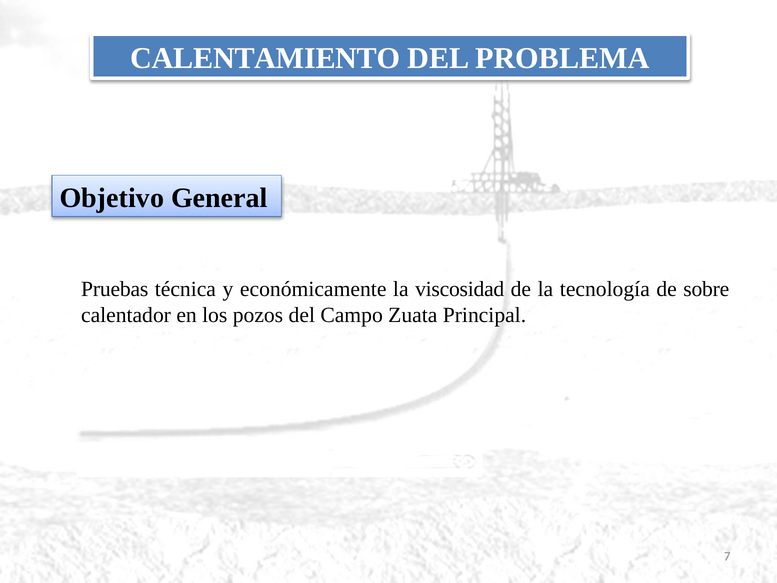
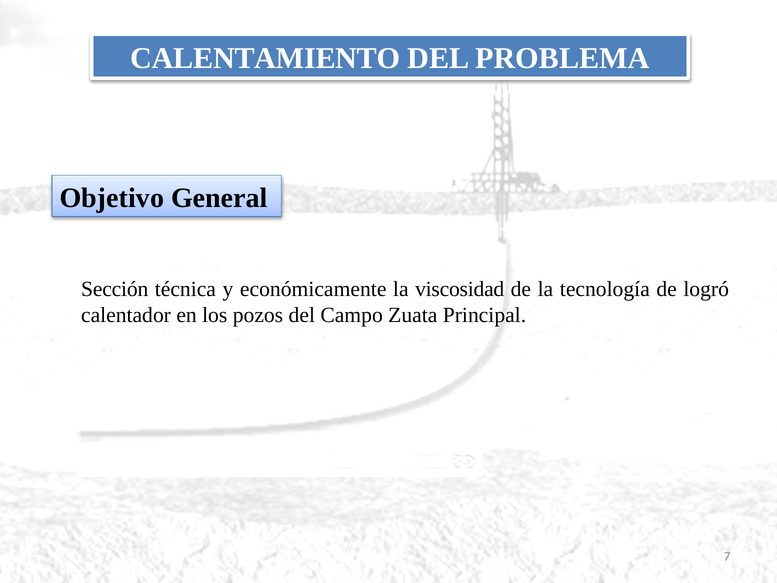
Pruebas: Pruebas -> Sección (115, 289)
sobre: sobre -> logró (706, 289)
